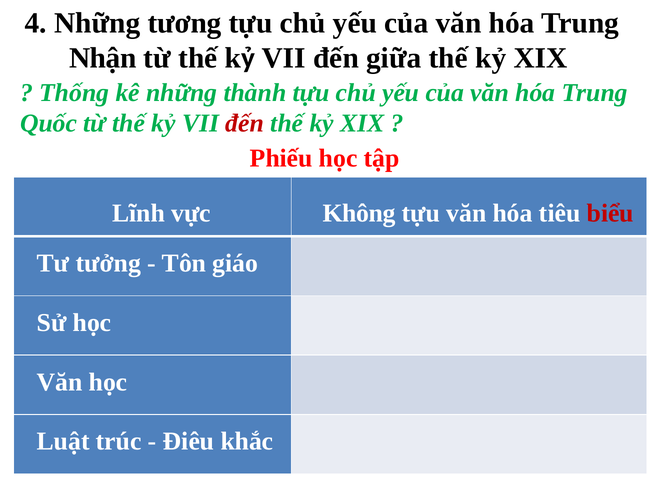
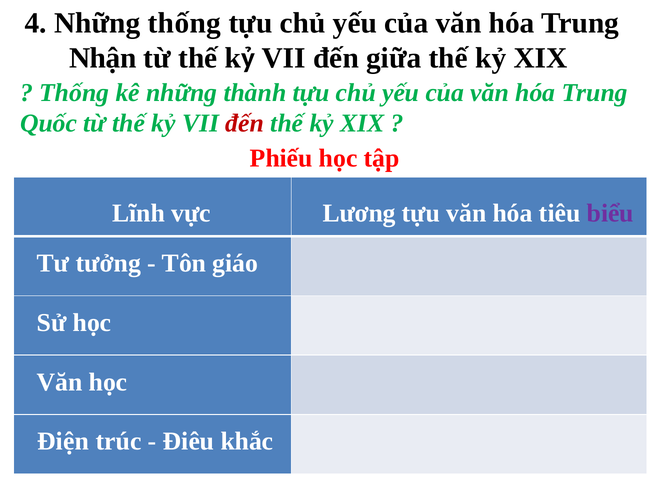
Những tương: tương -> thống (184, 23)
Không: Không -> Lương (359, 213)
biểu colour: red -> purple (610, 213)
Luật: Luật -> Điện (63, 441)
